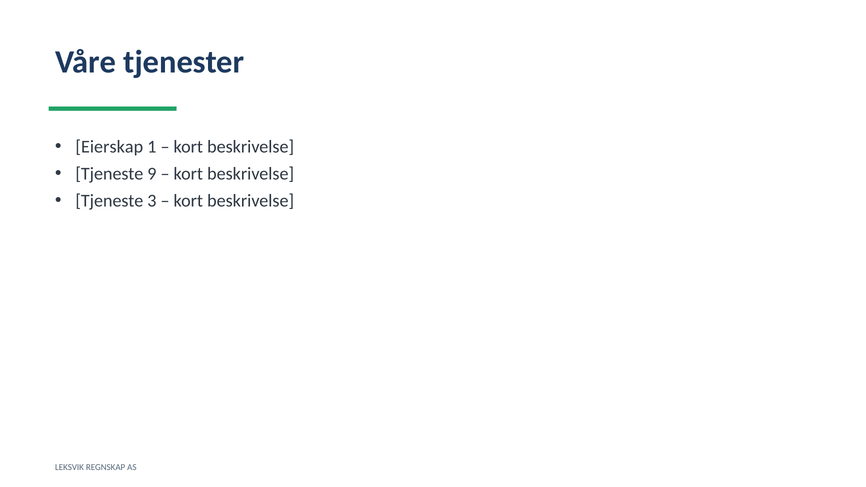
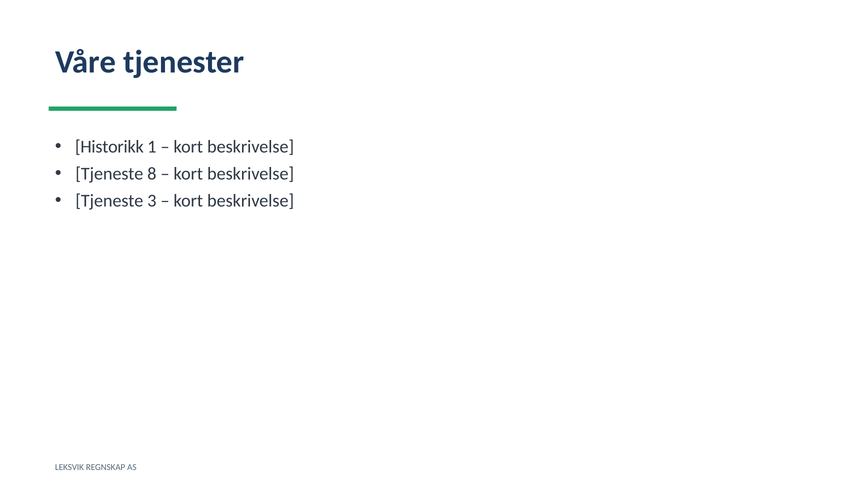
Eierskap: Eierskap -> Historikk (109, 147)
9: 9 -> 8 (152, 174)
